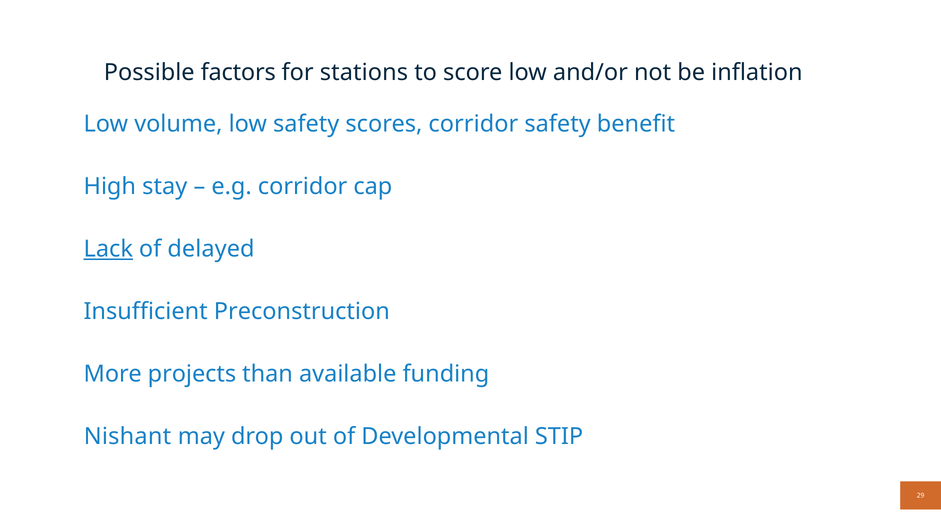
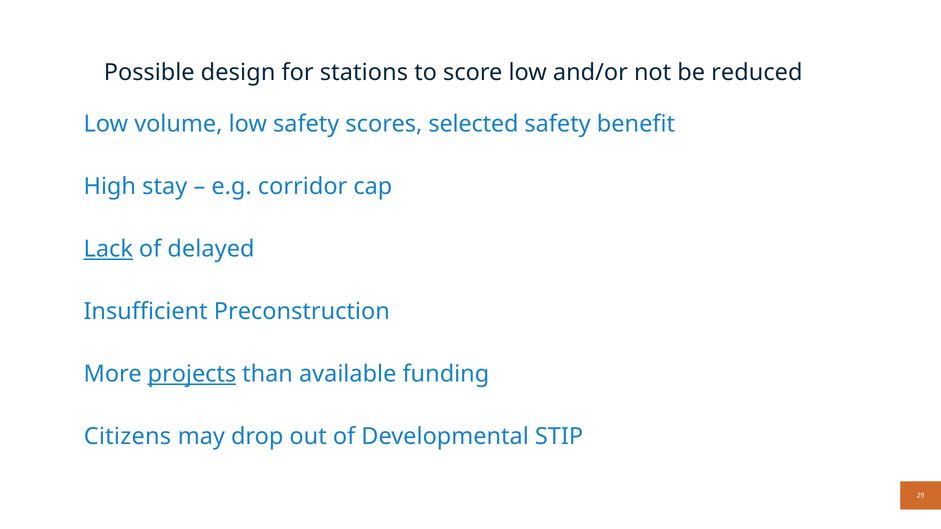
factors: factors -> design (238, 72)
inflation: inflation -> reduced (757, 72)
scores corridor: corridor -> selected (473, 124)
projects underline: none -> present (192, 374)
Nishant: Nishant -> Citizens (127, 437)
